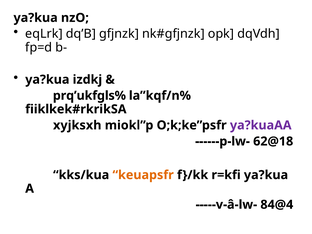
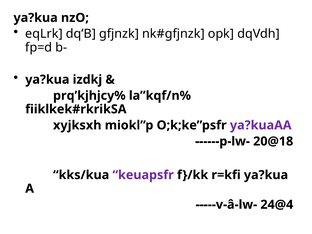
prq’ukfgls%: prq’ukfgls% -> prq’kjhjcy% (89, 96)
62@18: 62@18 -> 20@18 (273, 141)
keuapsfr colour: orange -> purple (143, 175)
84@4: 84@4 -> 24@4 (277, 205)
